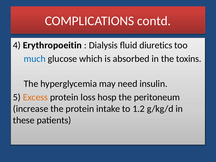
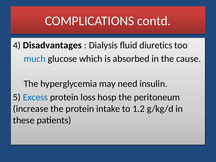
Erythropoeitin: Erythropoeitin -> Disadvantages (52, 45)
toxins: toxins -> cause (189, 59)
Excess colour: orange -> blue (35, 97)
